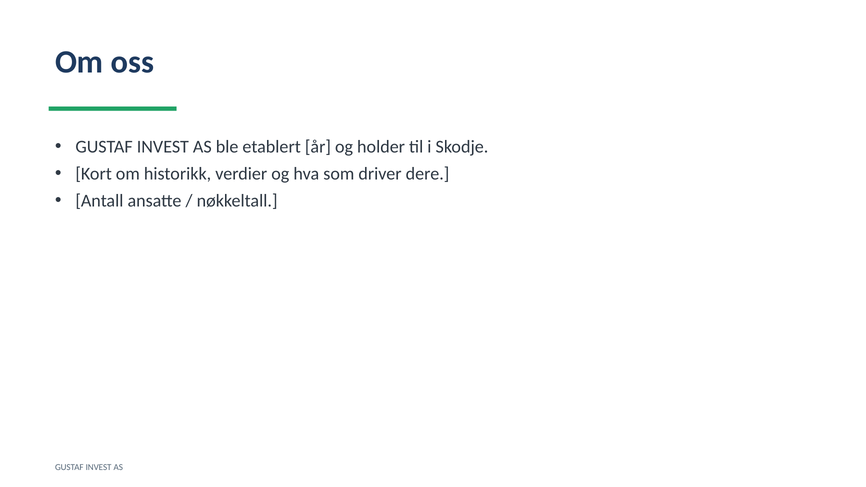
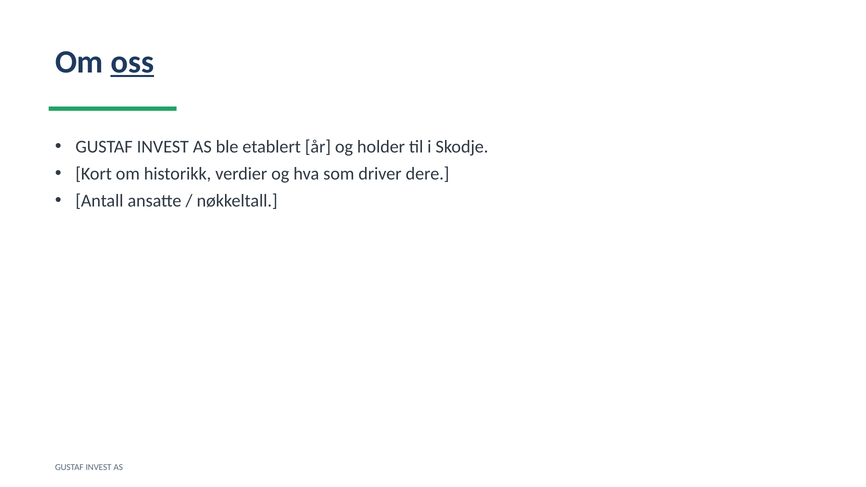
oss underline: none -> present (132, 62)
